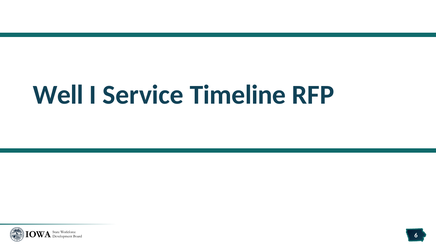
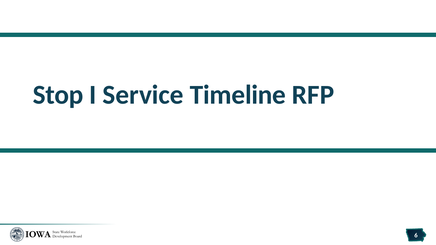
Well: Well -> Stop (58, 95)
